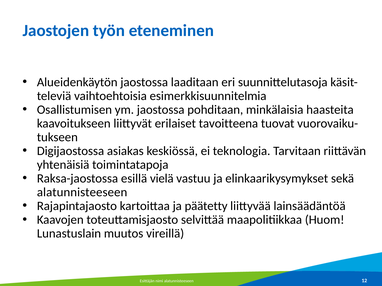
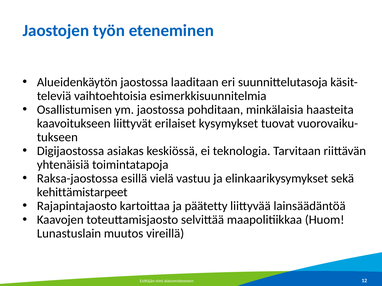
tavoitteena: tavoitteena -> kysymykset (228, 124)
alatunnisteeseen: alatunnisteeseen -> kehittämistarpeet (82, 193)
